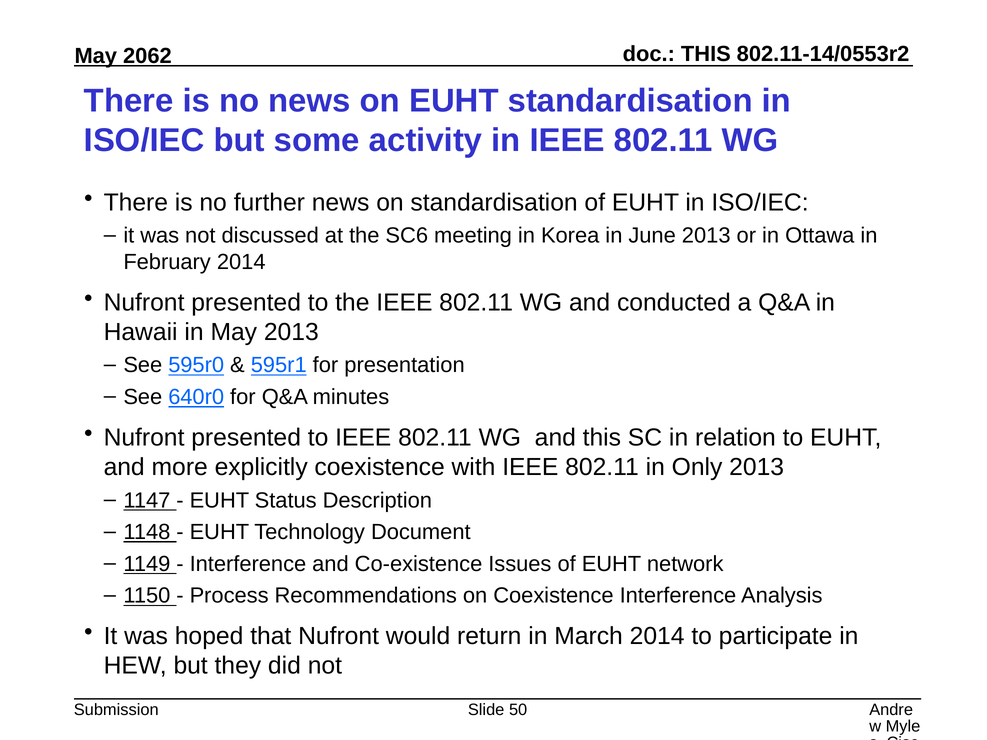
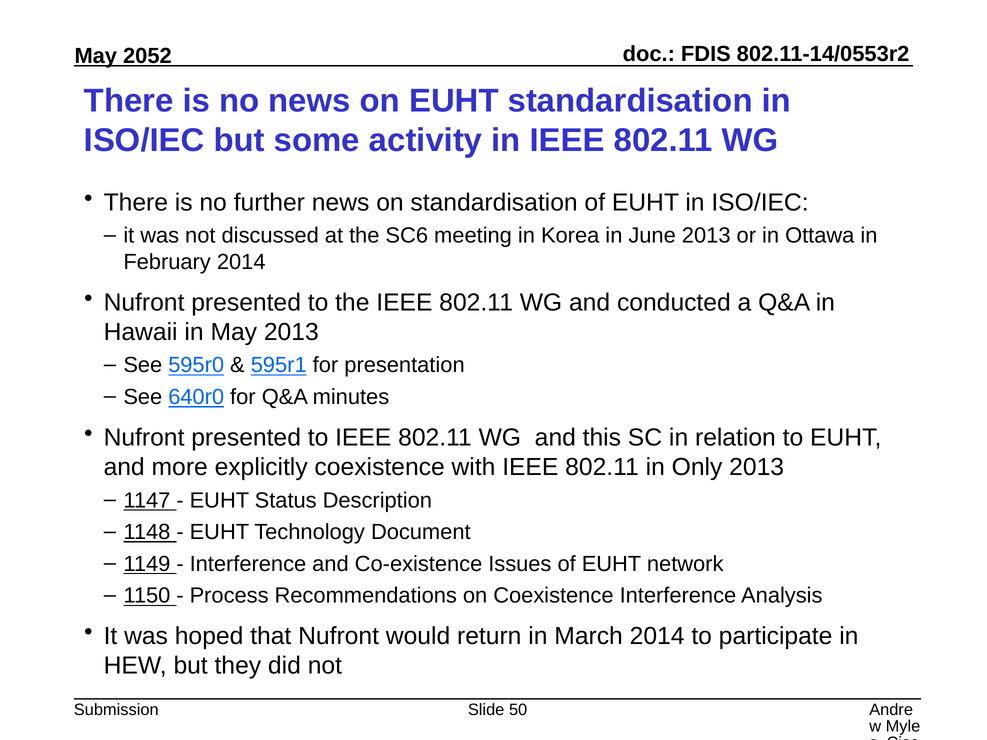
THIS: THIS -> FDIS (706, 54)
2062: 2062 -> 2052 (147, 56)
